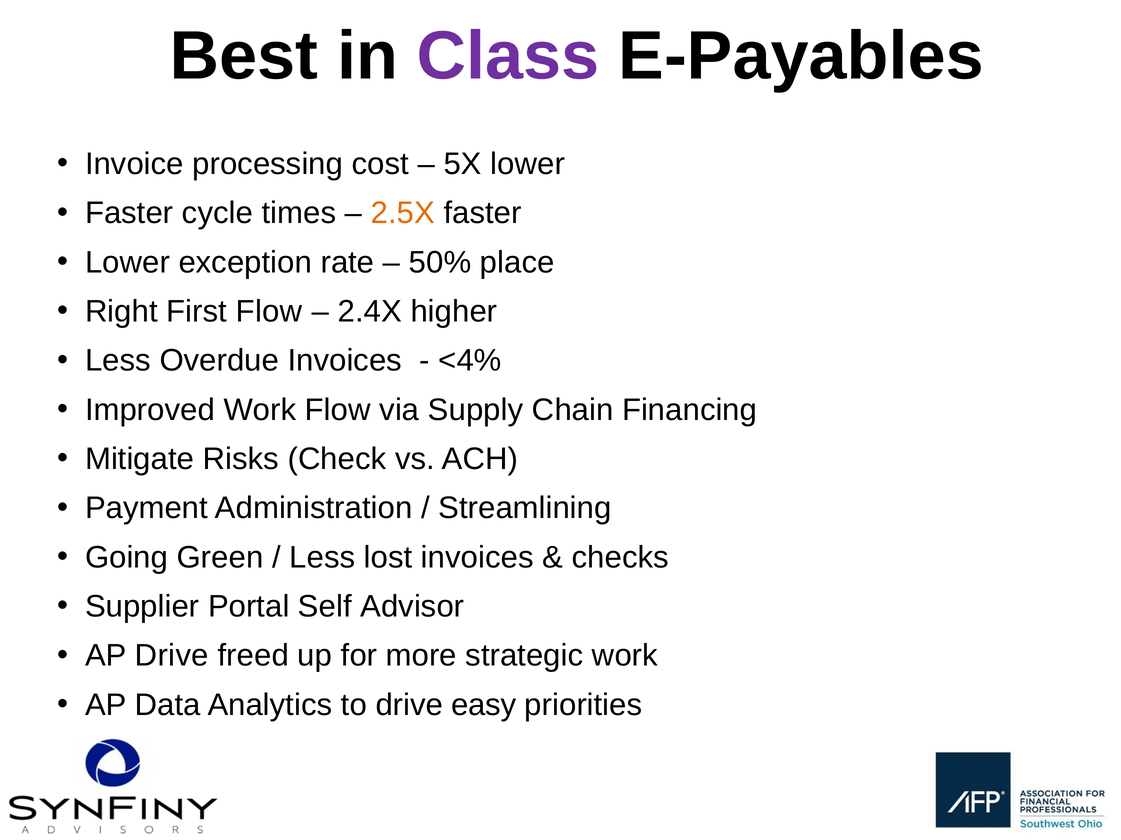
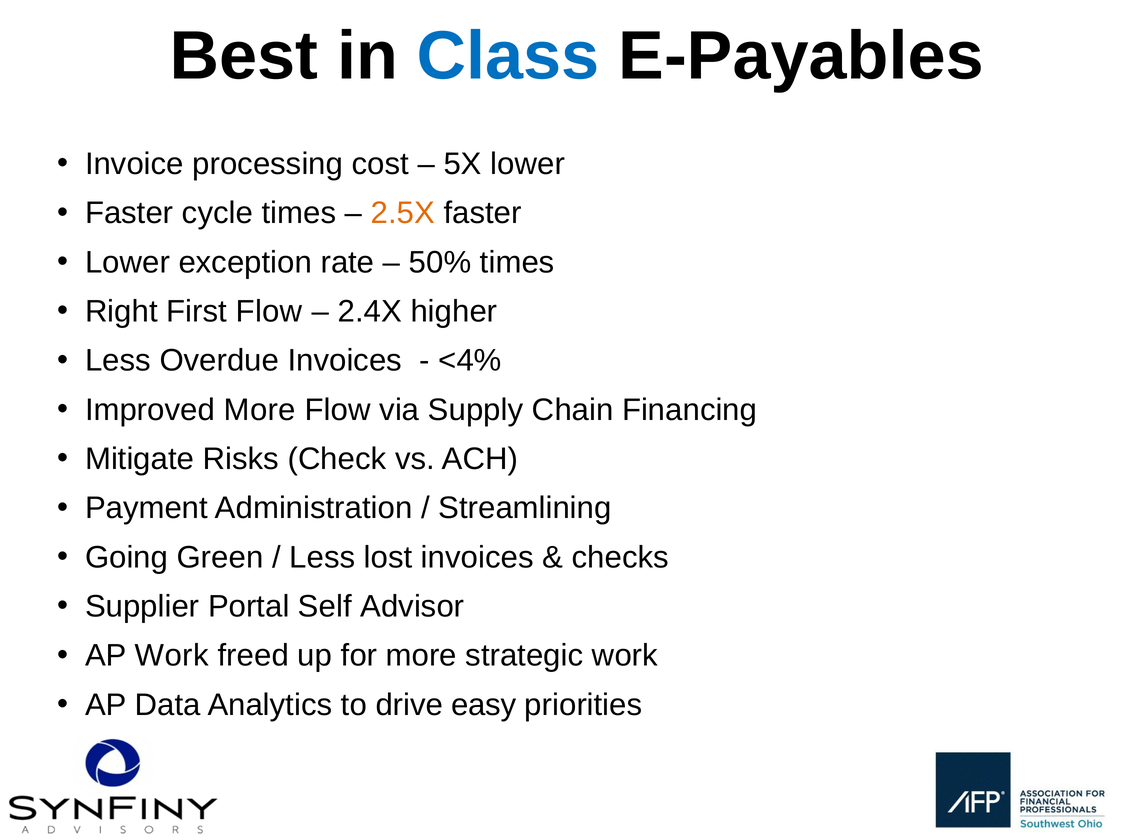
Class colour: purple -> blue (508, 56)
50% place: place -> times (517, 263)
Improved Work: Work -> More (260, 410)
AP Drive: Drive -> Work (172, 656)
